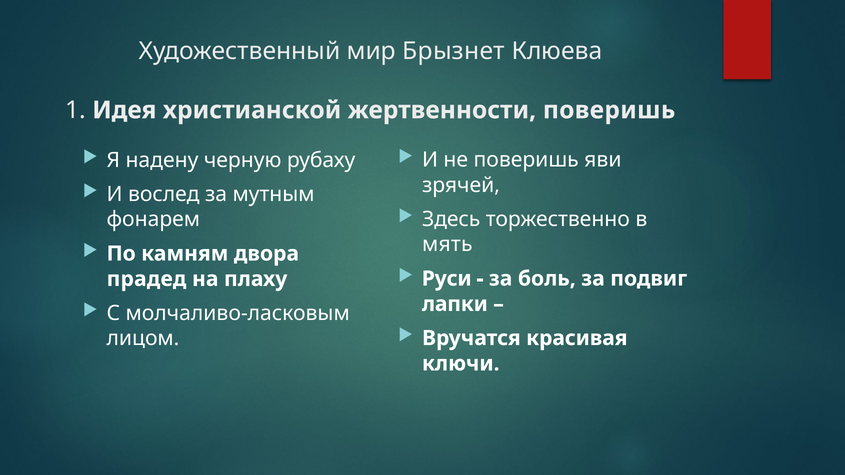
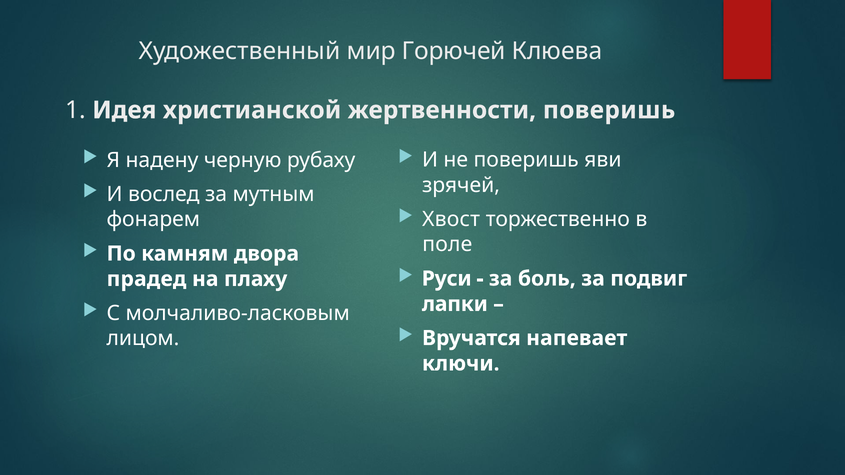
Брызнет: Брызнет -> Горючей (454, 51)
Здесь: Здесь -> Хвост (451, 219)
мять: мять -> поле (447, 245)
красивая: красивая -> напевает (577, 338)
